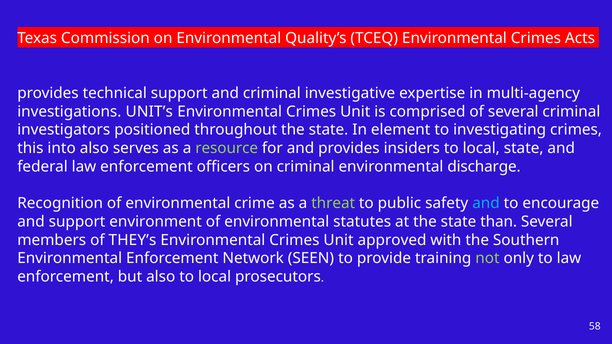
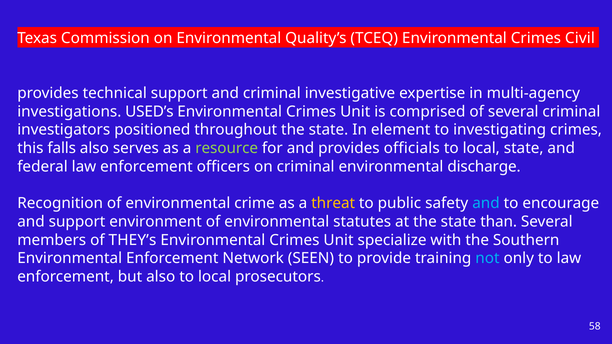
Acts: Acts -> Civil (580, 38)
UNIT’s: UNIT’s -> USED’s (149, 112)
into: into -> falls (62, 148)
insiders: insiders -> officials (412, 148)
threat colour: light green -> yellow (333, 203)
approved: approved -> specialize (392, 240)
not colour: light green -> light blue (487, 259)
